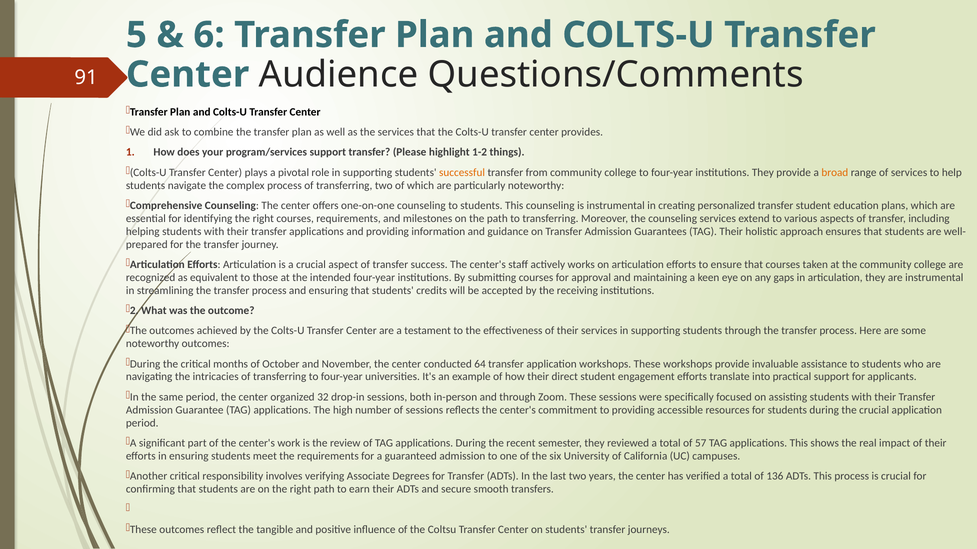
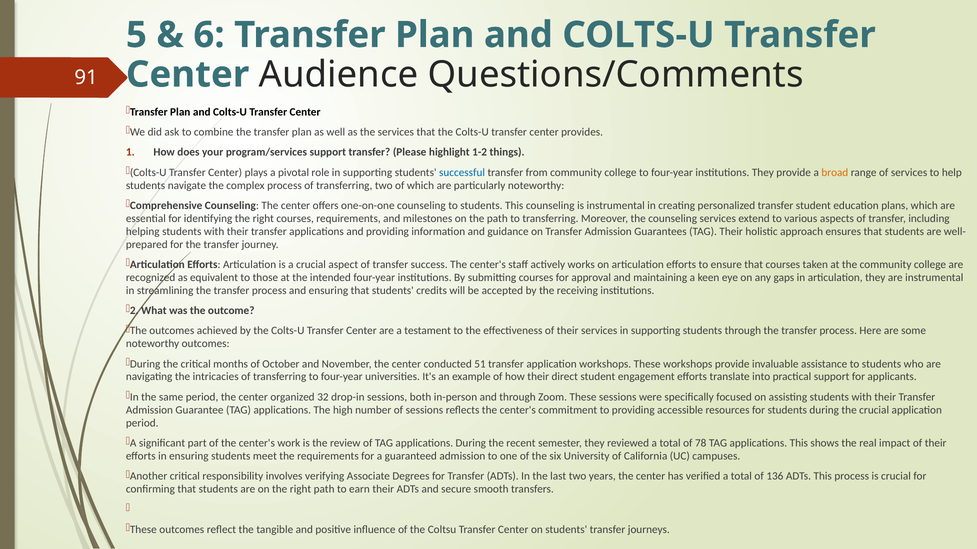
successful colour: orange -> blue (462, 173)
64: 64 -> 51 (480, 364)
57: 57 -> 78 (701, 443)
